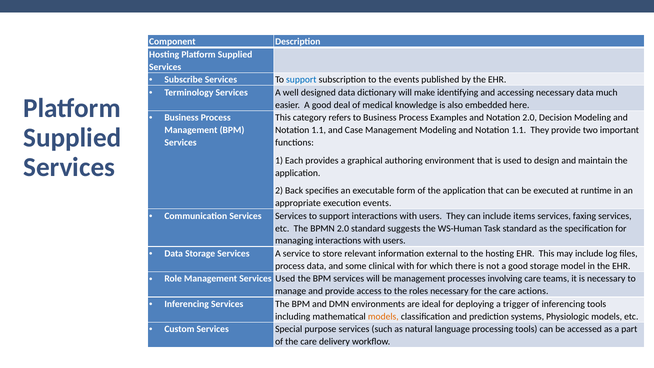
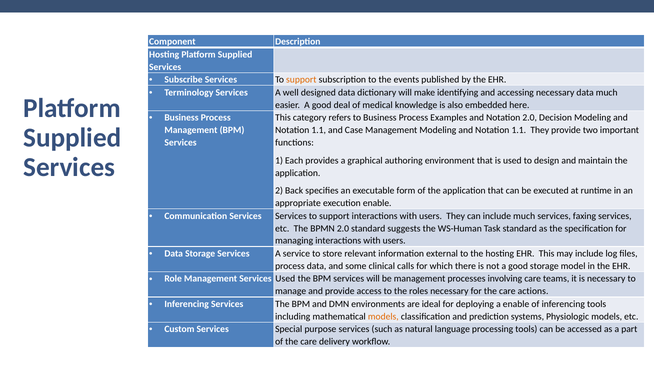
support colour: blue -> orange (301, 80)
execution events: events -> enable (377, 203)
include items: items -> much (524, 216)
clinical with: with -> calls (406, 266)
a trigger: trigger -> enable (516, 304)
